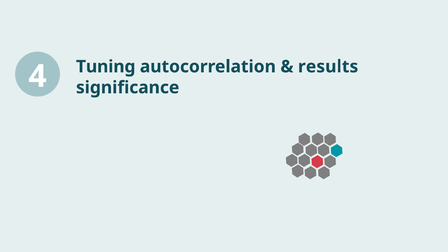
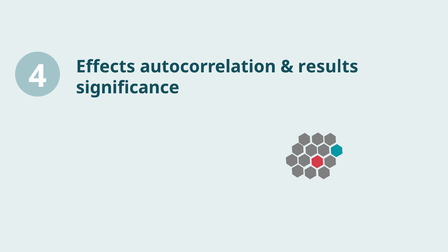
Tuning: Tuning -> Effects (106, 67)
